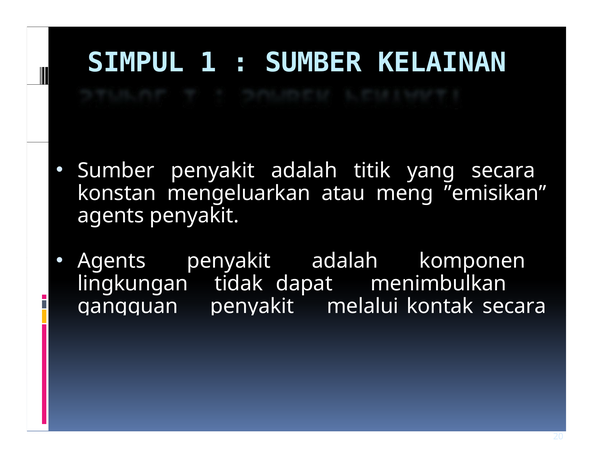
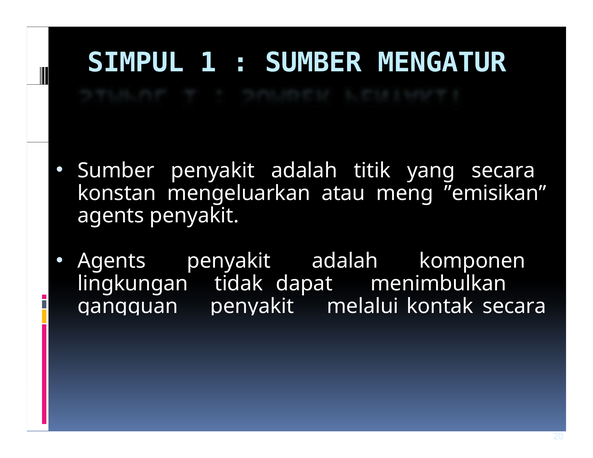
KELAINAN: KELAINAN -> MENGATUR (442, 62)
